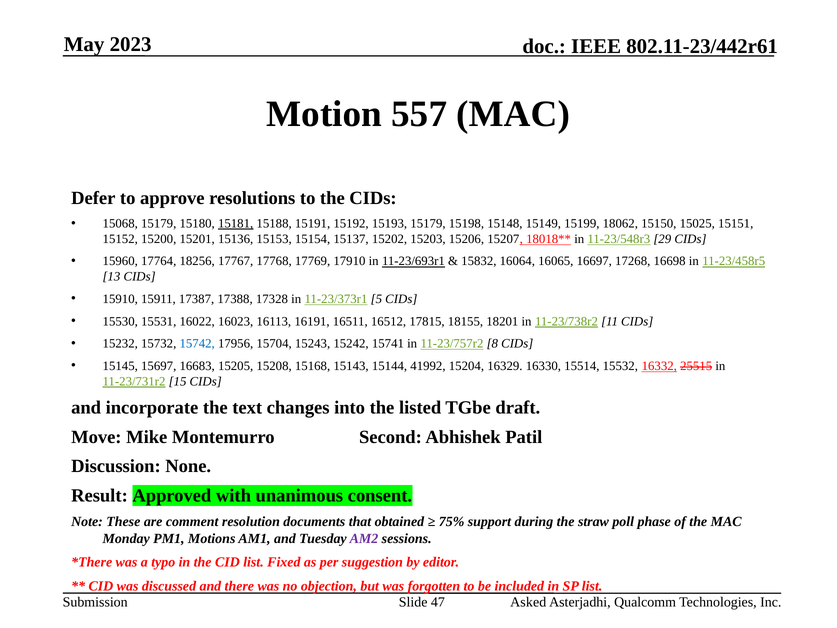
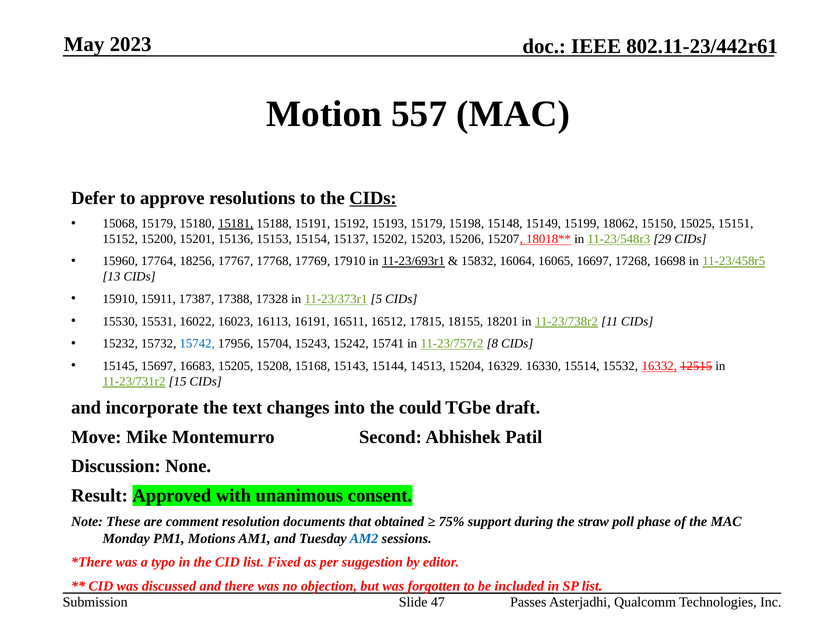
CIDs underline: none -> present (373, 198)
41992: 41992 -> 14513 (428, 366)
25515: 25515 -> 12515 (696, 366)
listed: listed -> could (420, 407)
AM2 colour: purple -> blue (364, 538)
Asked: Asked -> Passes (528, 602)
